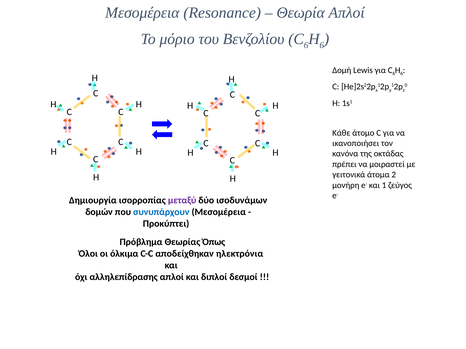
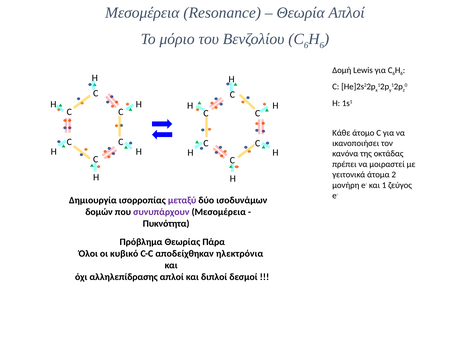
συνυπάρχουν colour: blue -> purple (161, 212)
Προκύπτει: Προκύπτει -> Πυκνότητα (166, 224)
Όπως: Όπως -> Πάρα (214, 242)
όλκιμα: όλκιμα -> κυβικό (124, 254)
